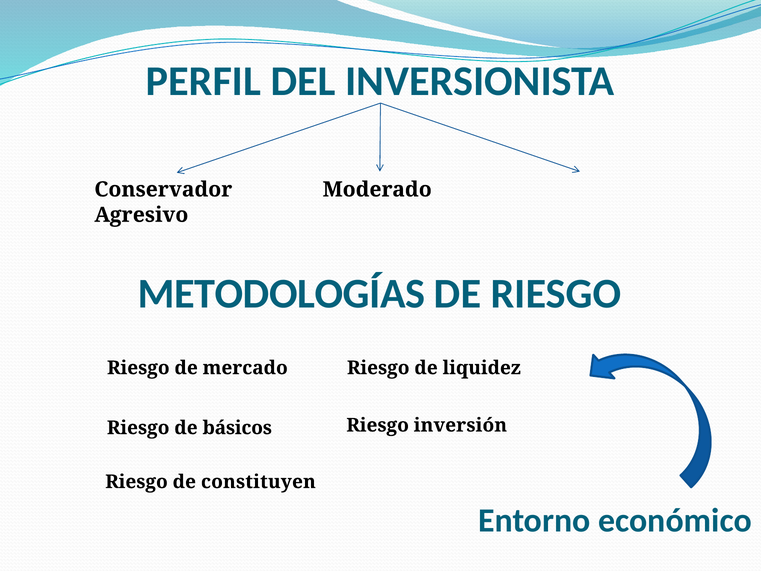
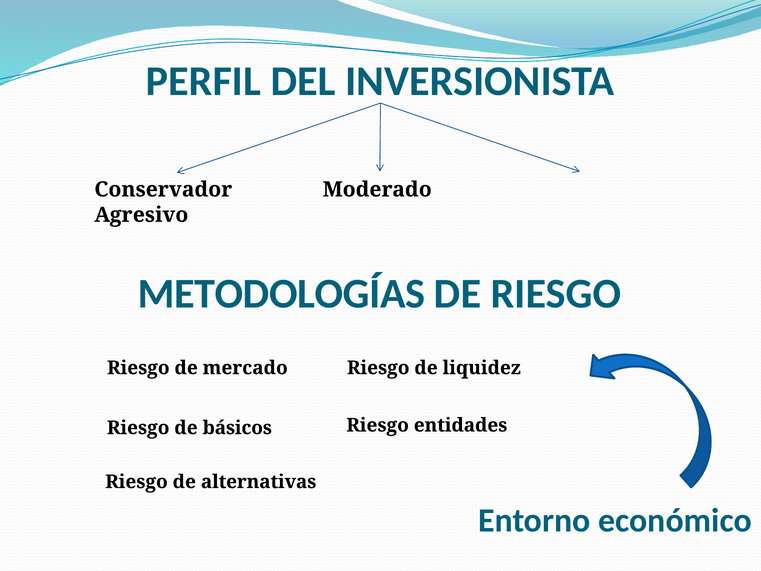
inversión: inversión -> entidades (461, 425)
constituyen: constituyen -> alternativas (259, 482)
